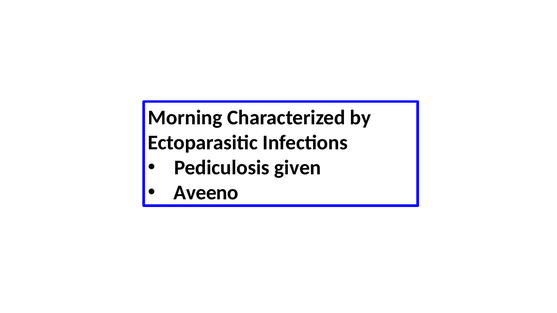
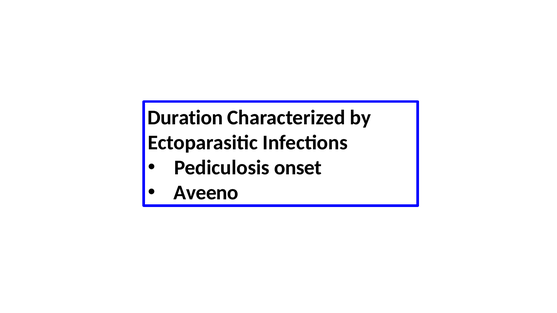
Morning: Morning -> Duration (185, 118)
given: given -> onset (298, 168)
